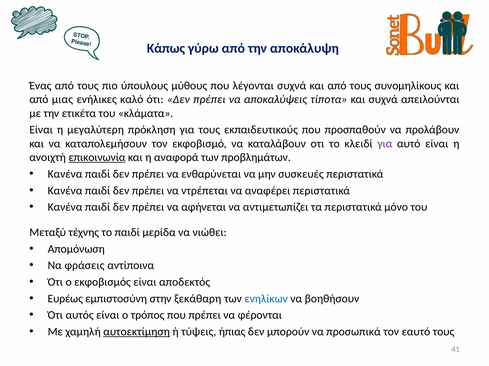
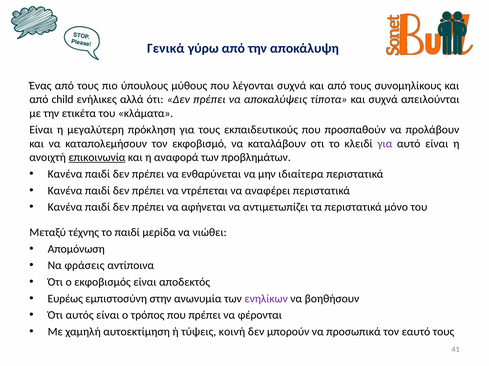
Κάπως: Κάπως -> Γενικά (166, 49)
μιας: μιας -> child (63, 100)
καλό: καλό -> αλλά (132, 100)
συσκευές: συσκευές -> ιδιαίτερα (301, 174)
ξεκάθαρη: ξεκάθαρη -> ανωνυμία (198, 299)
ενηλίκων colour: blue -> purple (266, 299)
αυτοεκτίμηση underline: present -> none (137, 332)
ήπιας: ήπιας -> κοινή (232, 332)
